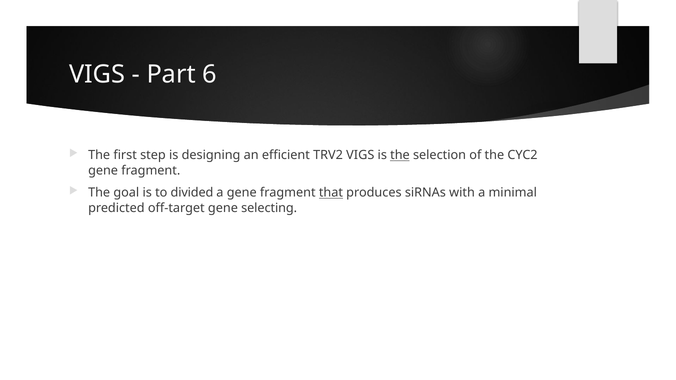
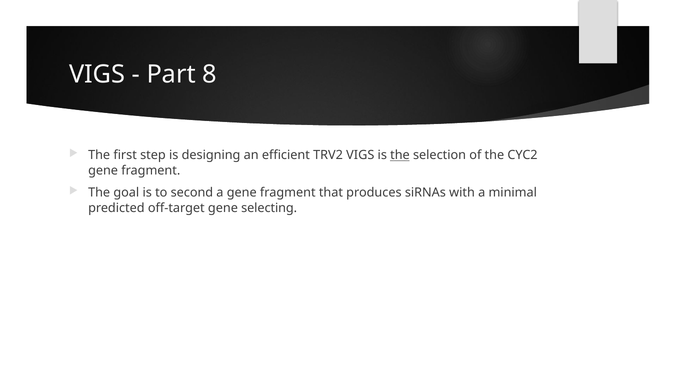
6: 6 -> 8 (210, 75)
divided: divided -> second (192, 193)
that underline: present -> none (331, 193)
